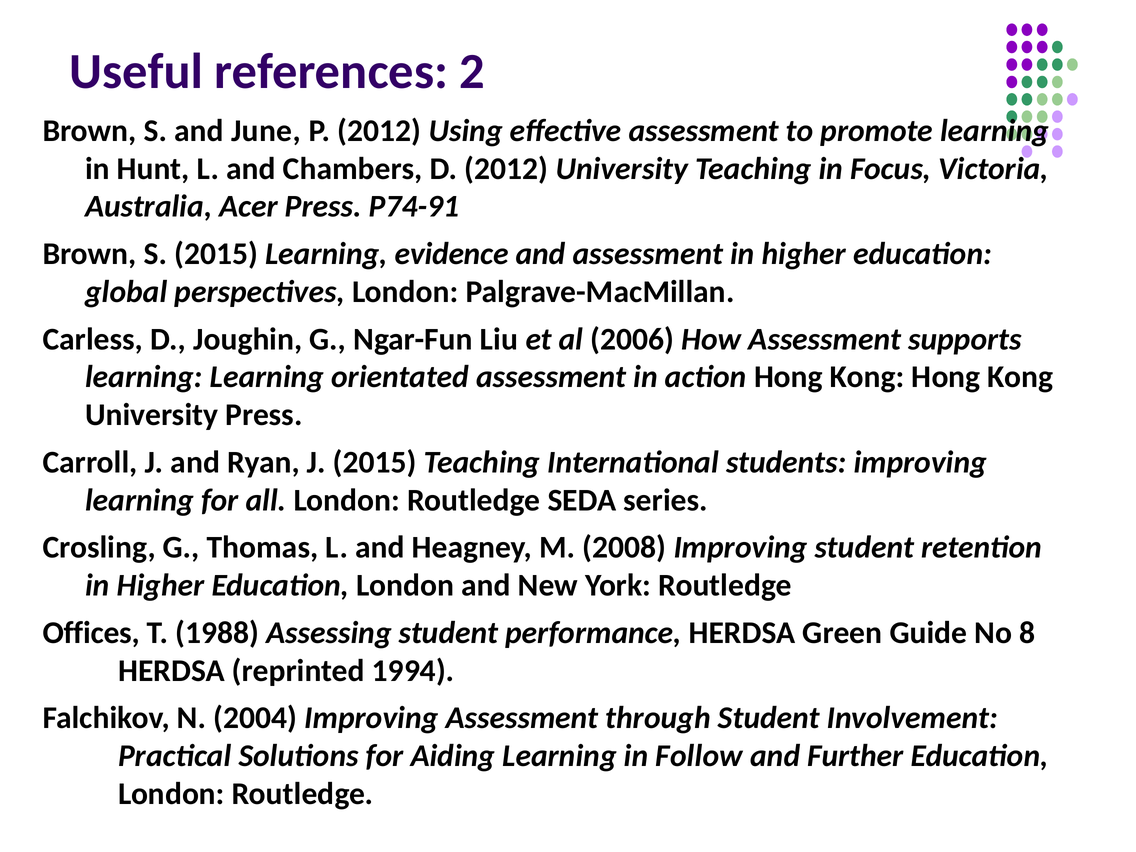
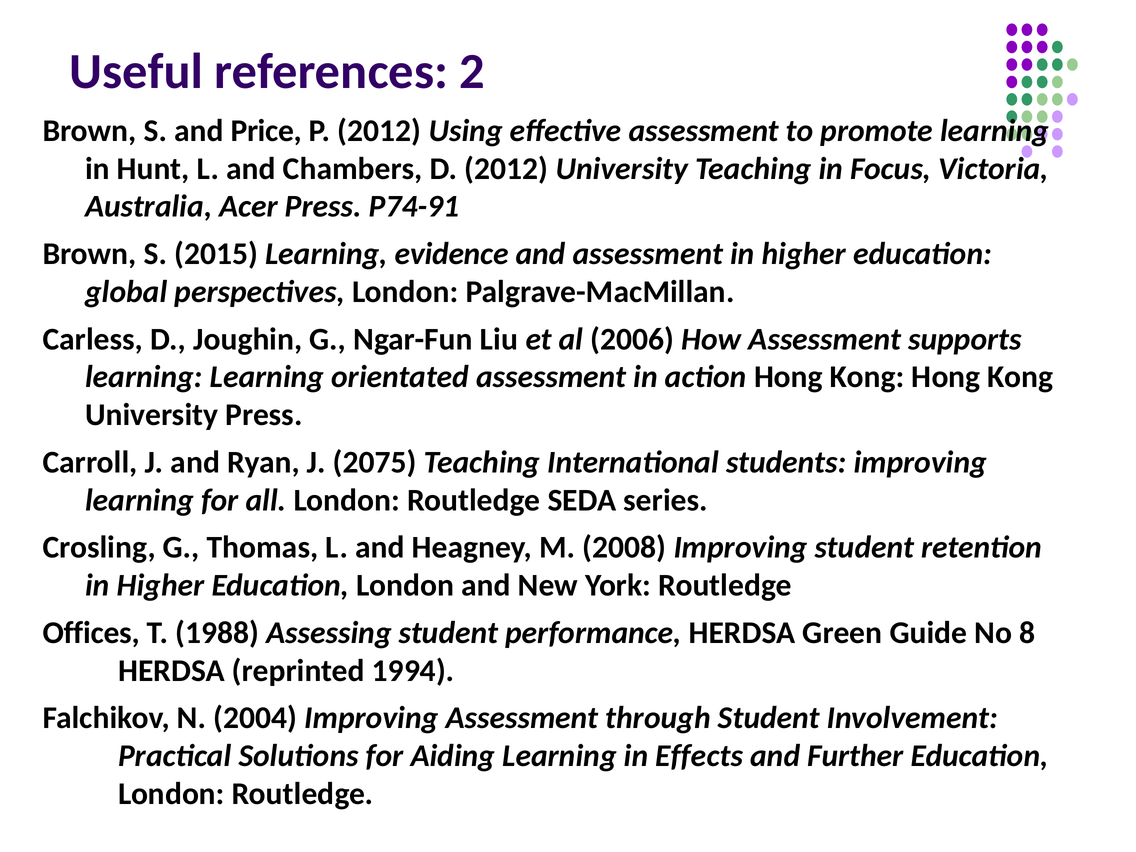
June: June -> Price (266, 131)
J 2015: 2015 -> 2075 (375, 462)
Follow: Follow -> Effects (699, 756)
